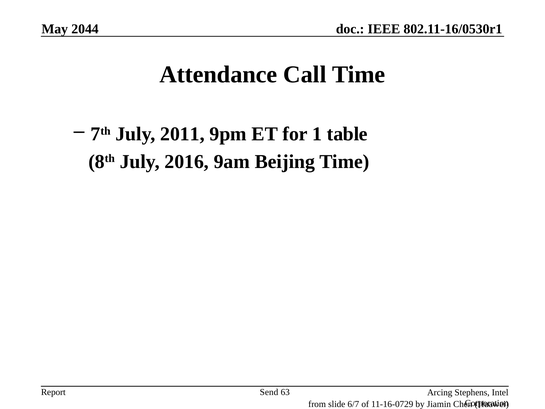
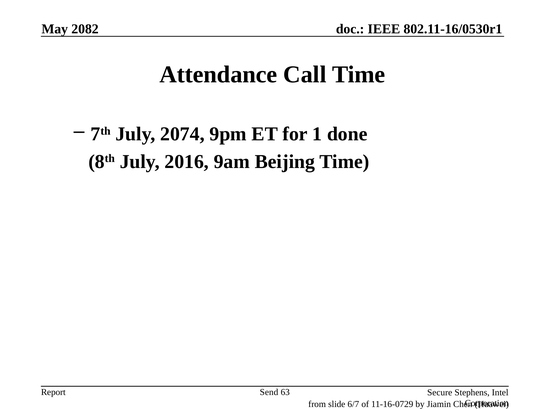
2044: 2044 -> 2082 (85, 29)
2011: 2011 -> 2074 (182, 134)
table: table -> done (347, 134)
Arcing: Arcing -> Secure (440, 392)
